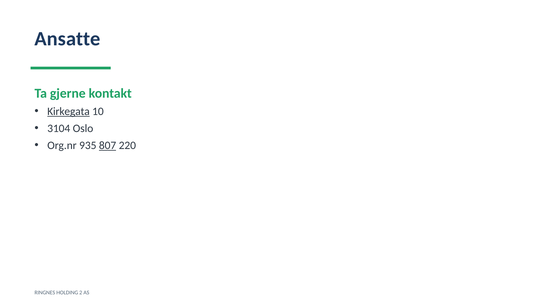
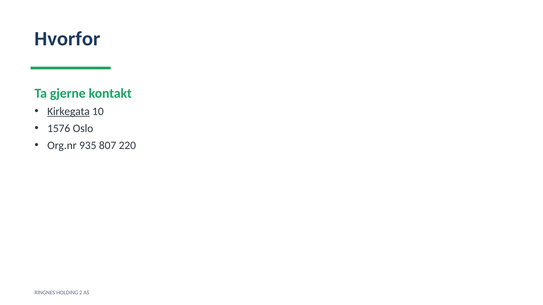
Ansatte: Ansatte -> Hvorfor (68, 39)
3104: 3104 -> 1576 (59, 129)
807 underline: present -> none (108, 146)
